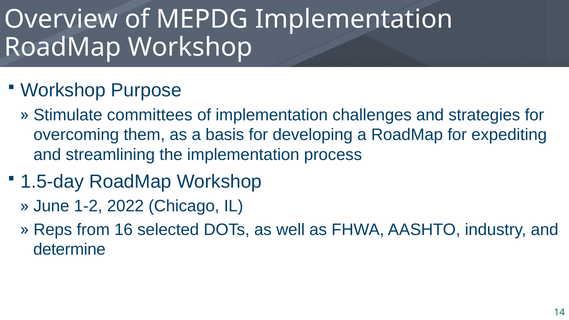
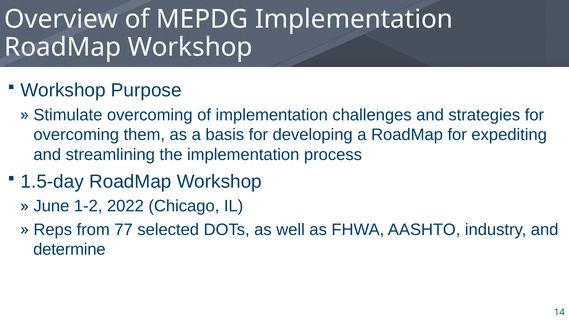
Stimulate committees: committees -> overcoming (150, 115)
16: 16 -> 77 (124, 230)
